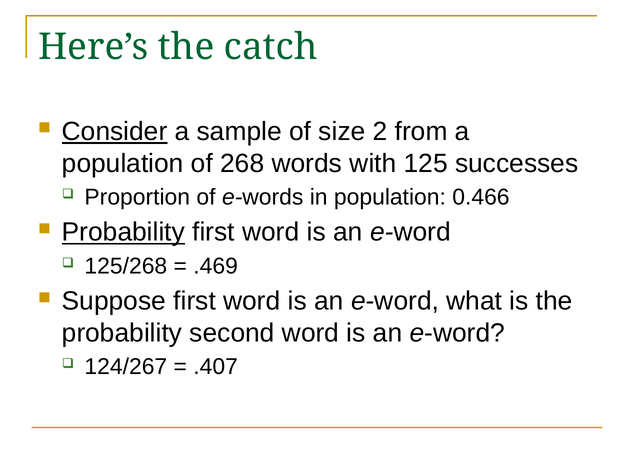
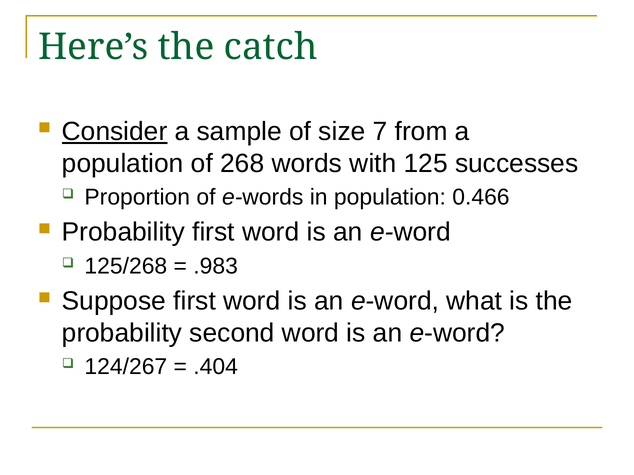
2: 2 -> 7 (380, 132)
Probability underline: present -> none (123, 233)
.469: .469 -> .983 (216, 266)
.407: .407 -> .404 (216, 367)
